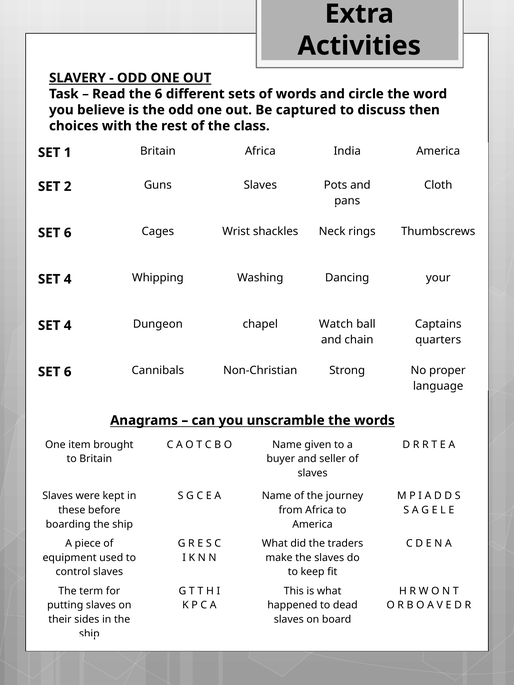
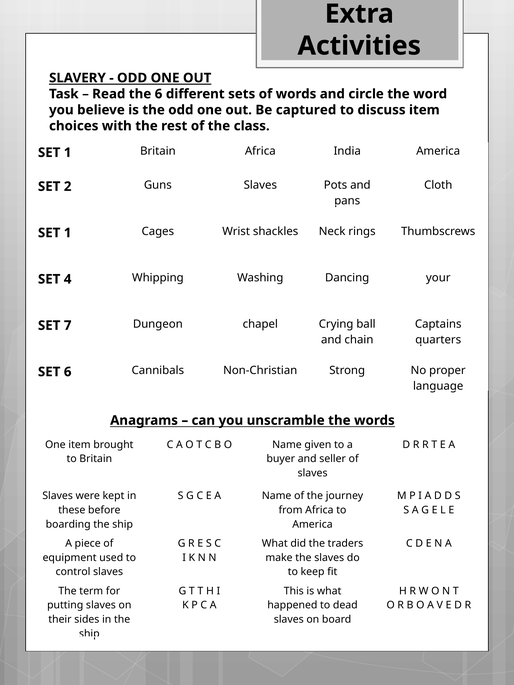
discuss then: then -> item (424, 110)
6: 6 -> 1 (68, 233)
4: 4 -> 7 (68, 326)
Watch: Watch -> Crying (336, 324)
